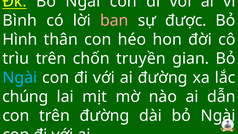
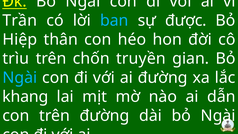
Bình: Bình -> Trần (20, 20)
ban colour: pink -> light blue (114, 20)
Hình: Hình -> Hiệp (20, 39)
chúng: chúng -> khang (25, 97)
